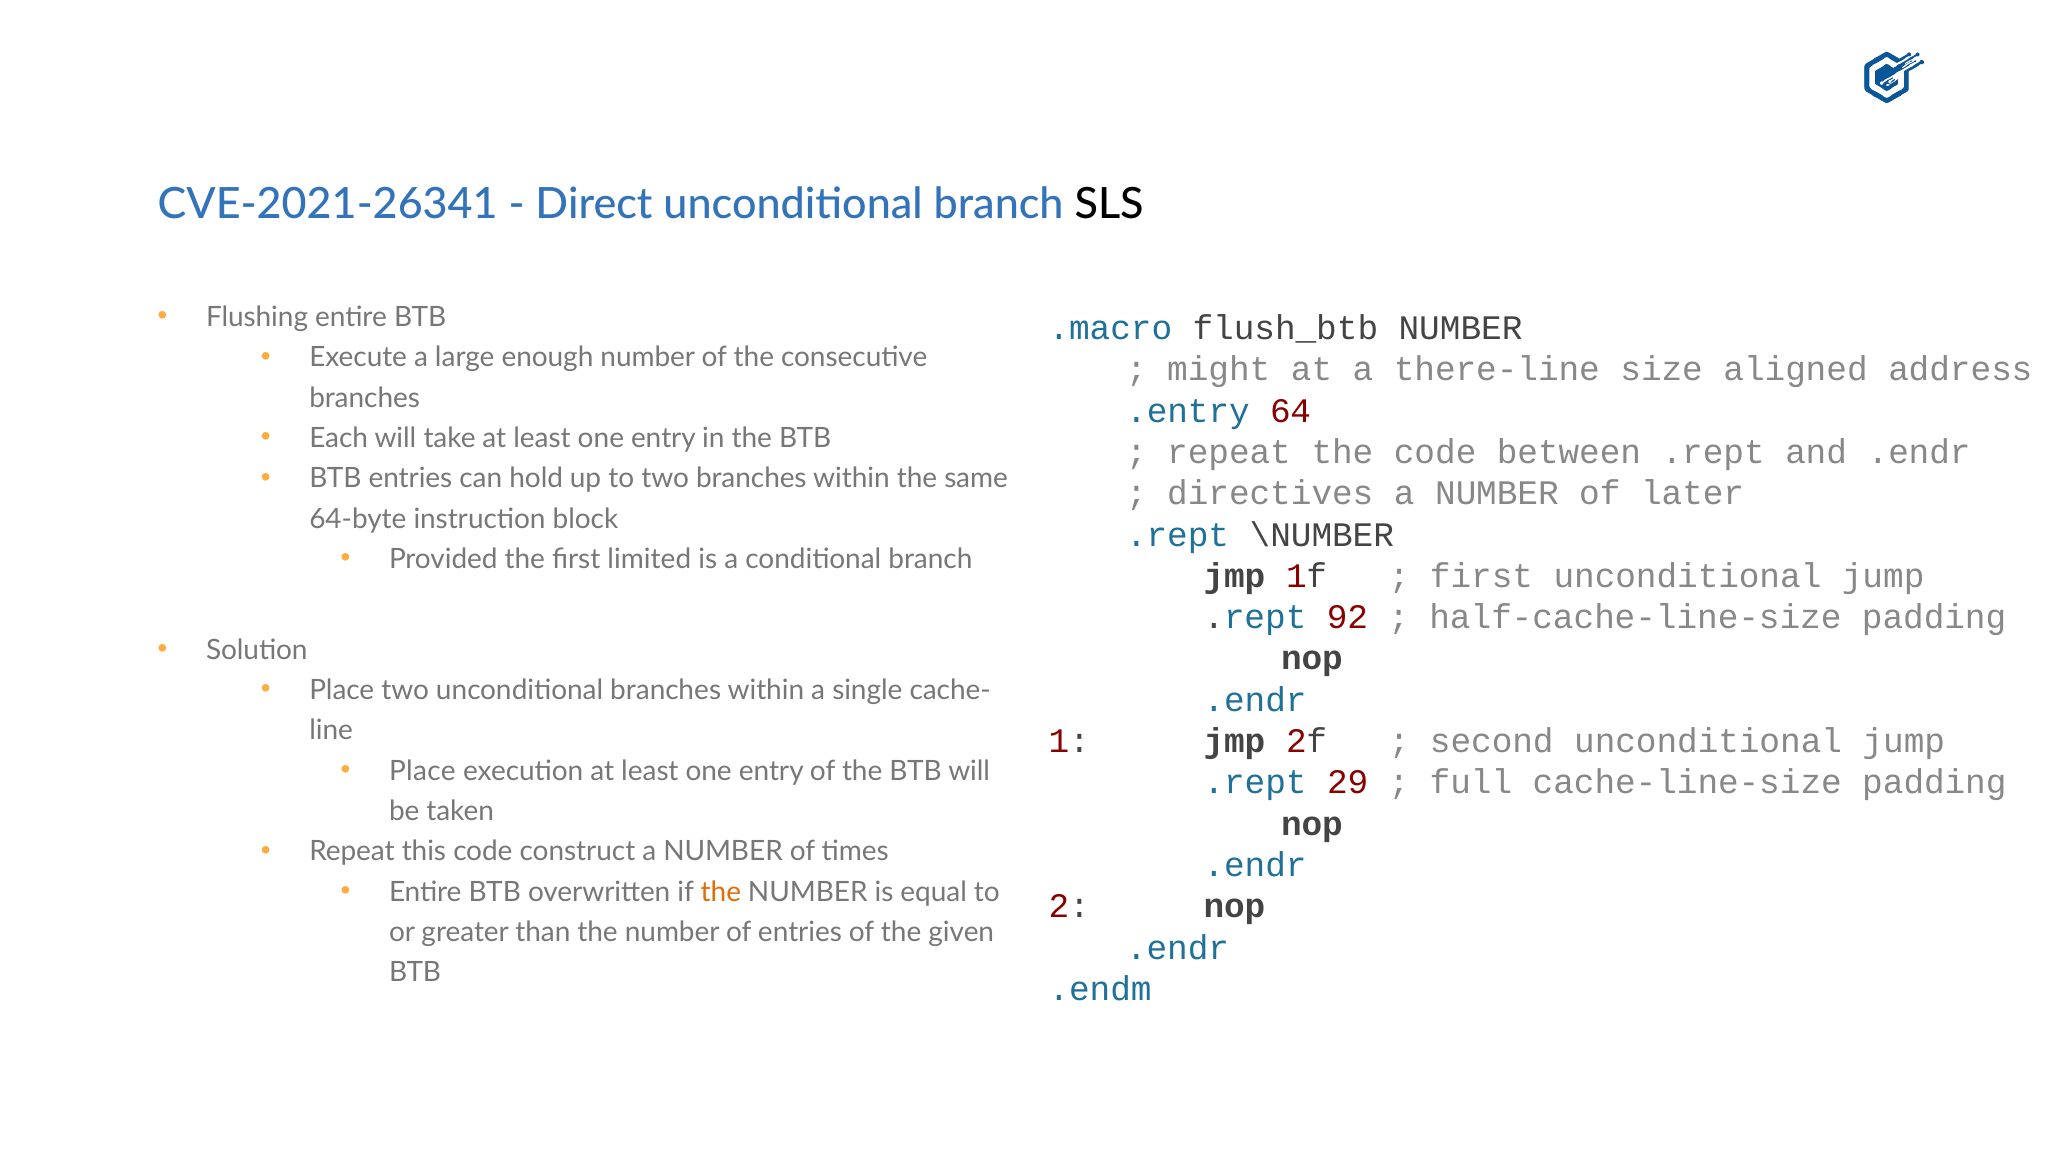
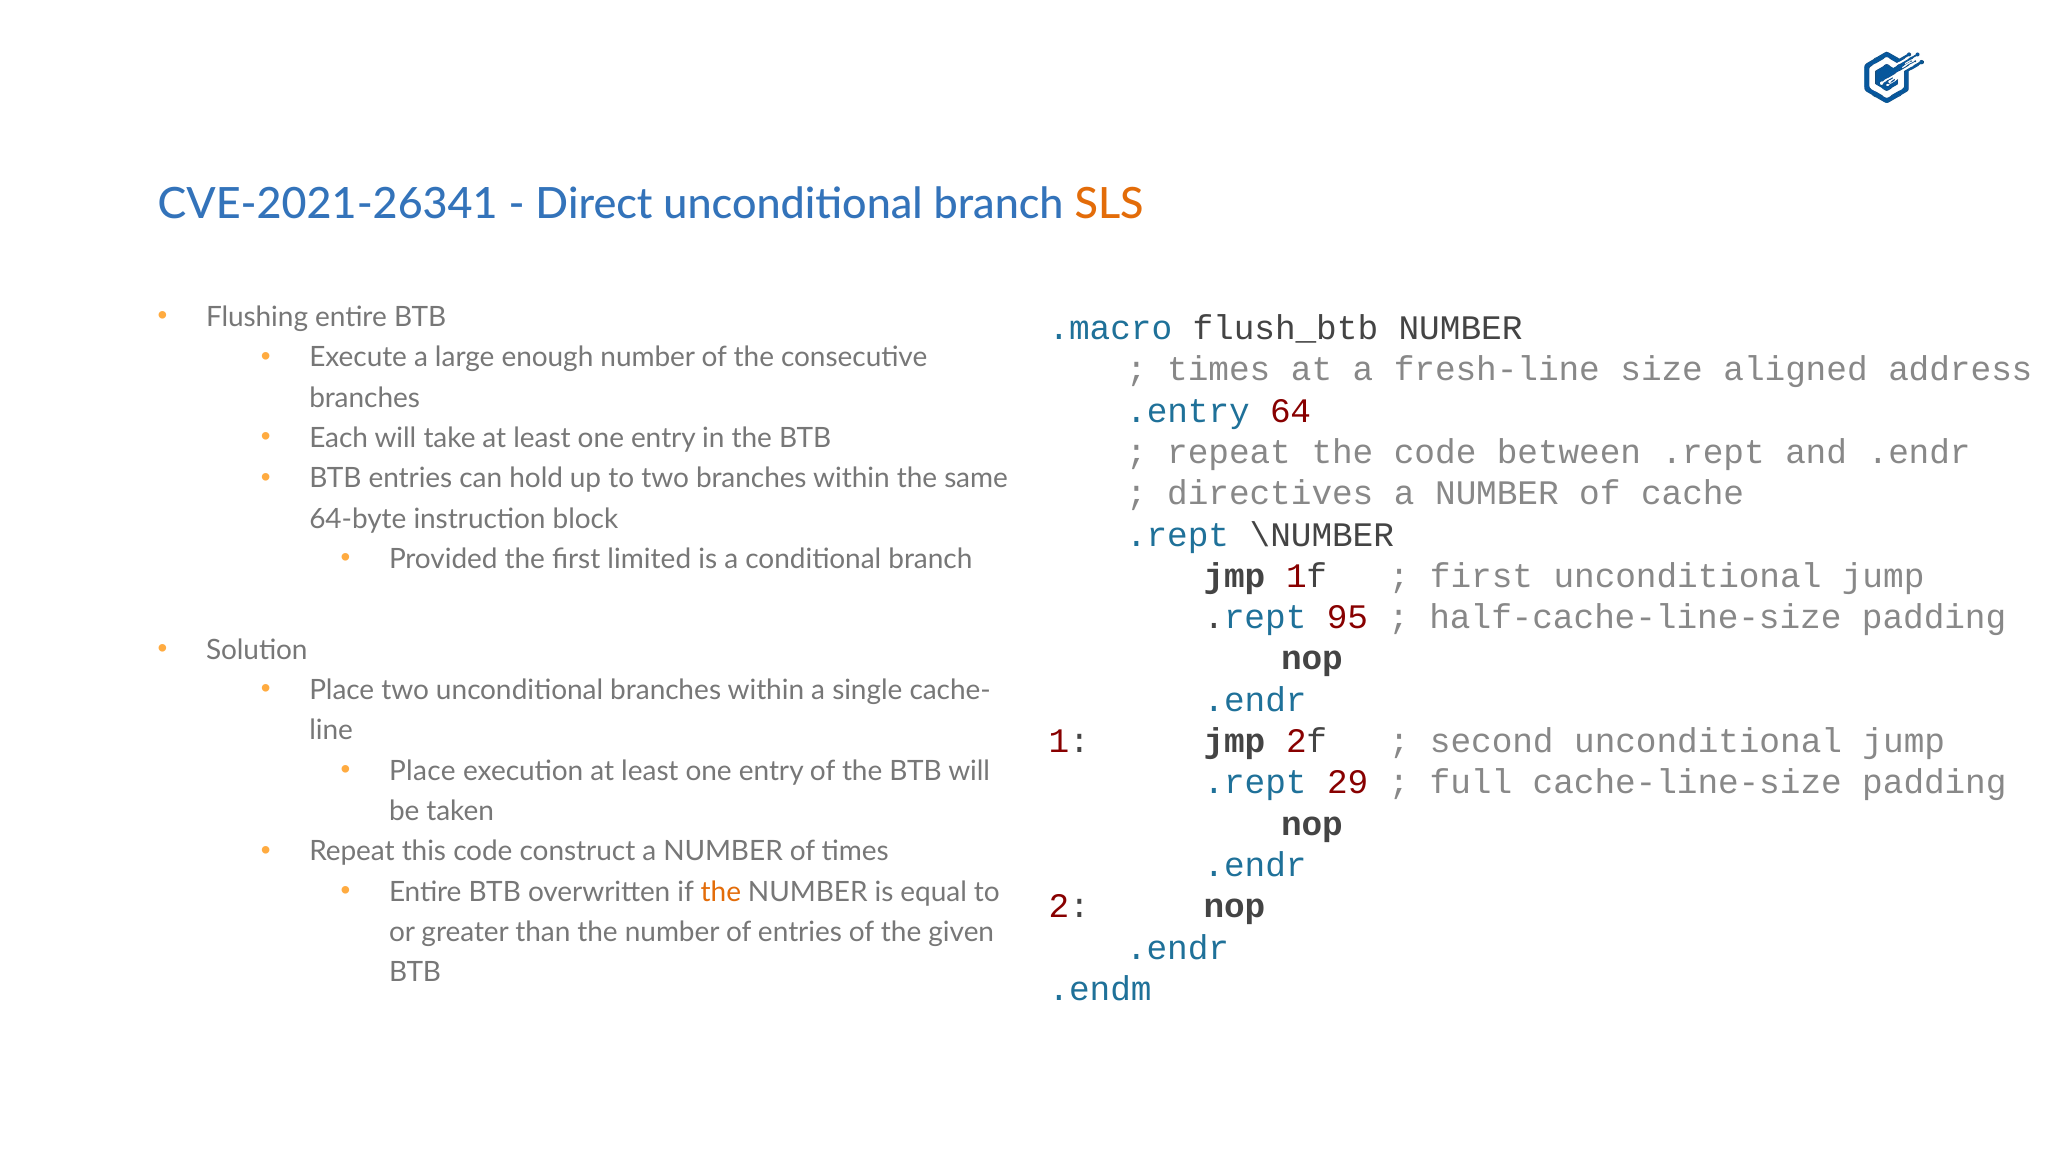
SLS colour: black -> orange (1109, 205)
might: might -> times (1219, 370)
there-line: there-line -> fresh-line (1497, 370)
later: later -> cache (1693, 494)
92: 92 -> 95 (1347, 618)
